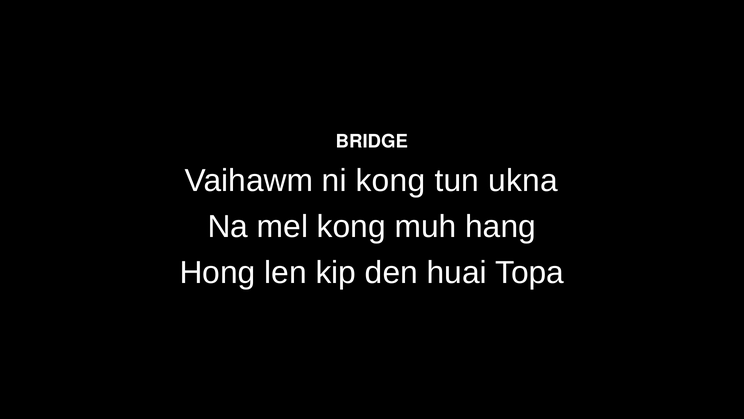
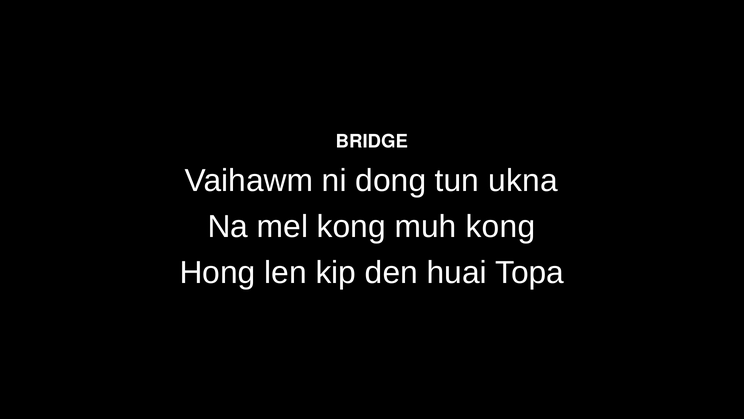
ni kong: kong -> dong (391, 181)
muh hang: hang -> kong (500, 227)
